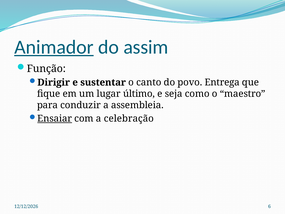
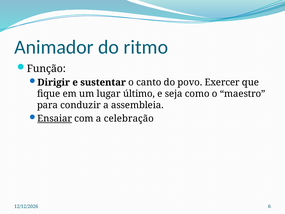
Animador underline: present -> none (54, 47)
assim: assim -> ritmo (146, 47)
Entrega: Entrega -> Exercer (222, 82)
